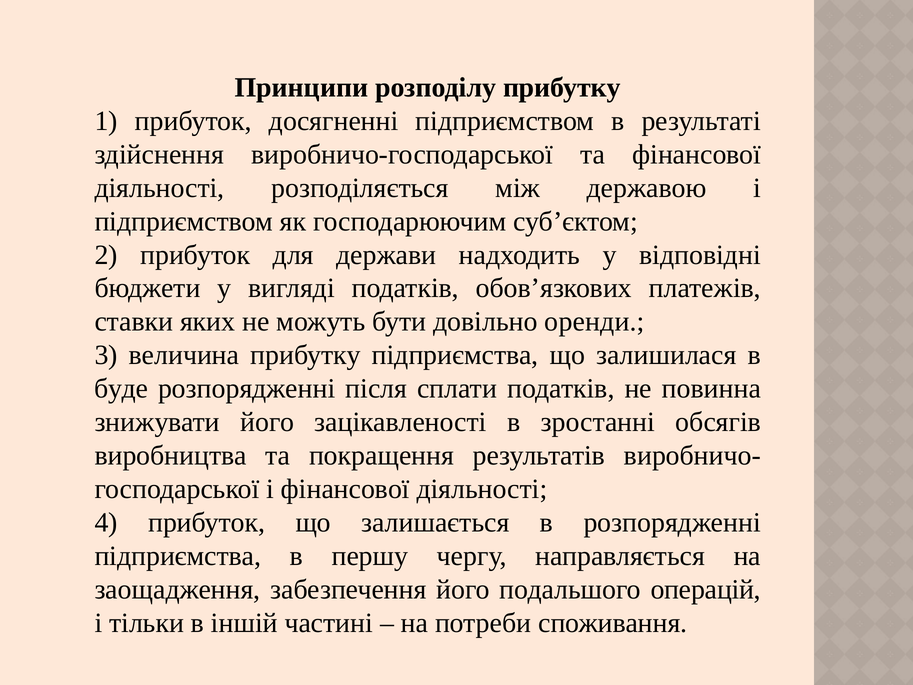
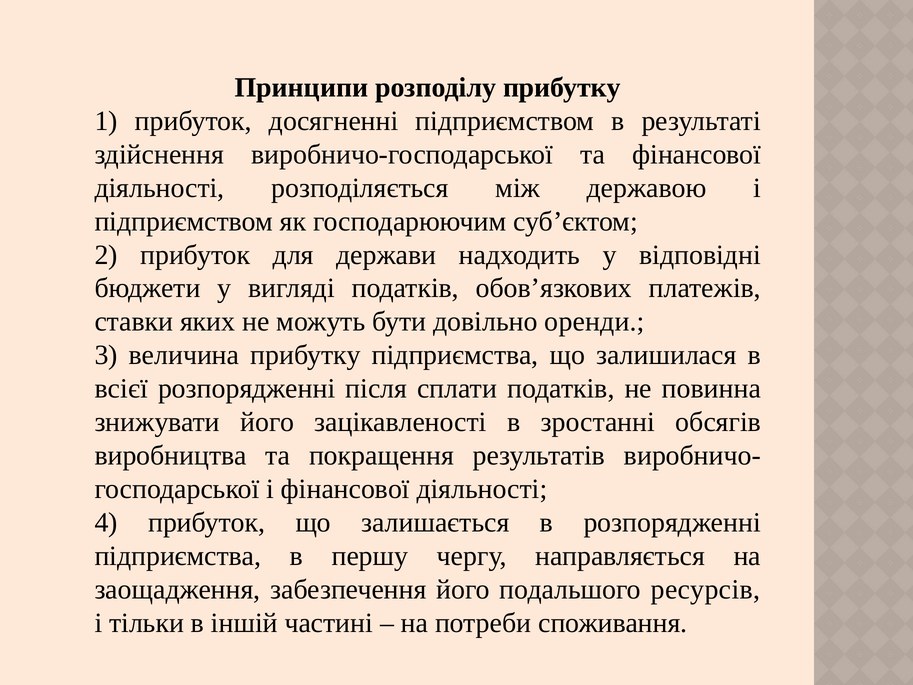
буде: буде -> всієї (121, 389)
операцій: операцій -> ресурсів (705, 589)
